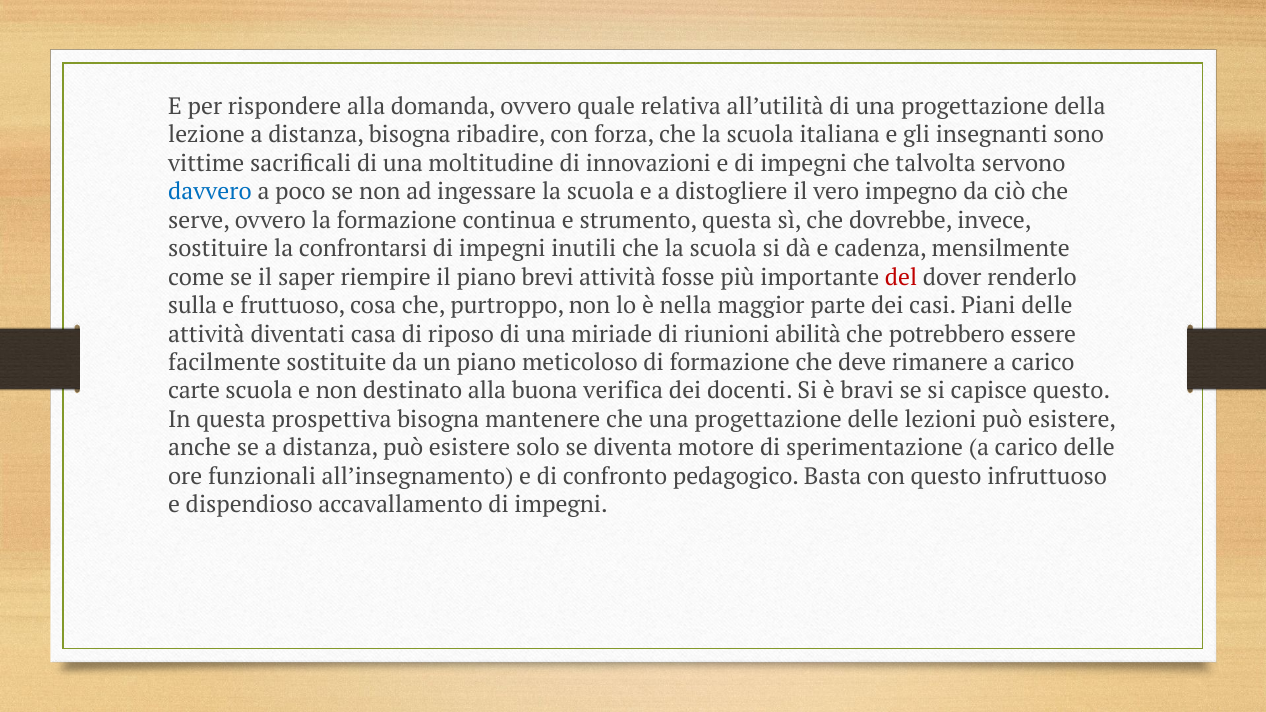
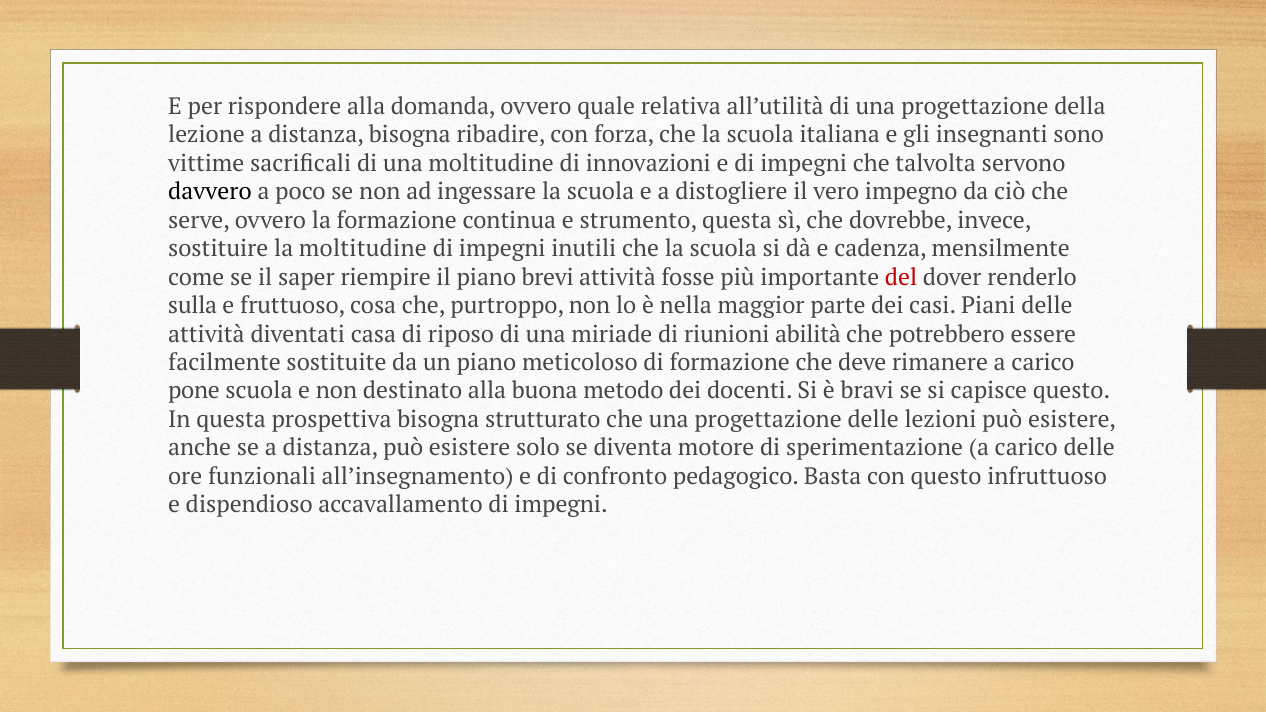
davvero colour: blue -> black (210, 192)
la confrontarsi: confrontarsi -> moltitudine (363, 249)
carte: carte -> pone (194, 391)
verifica: verifica -> metodo (623, 391)
mantenere: mantenere -> strutturato (543, 420)
